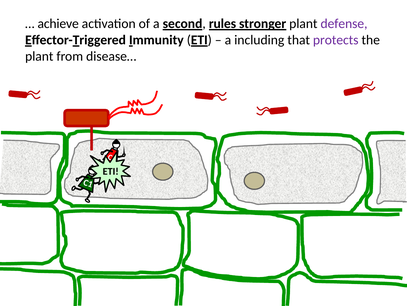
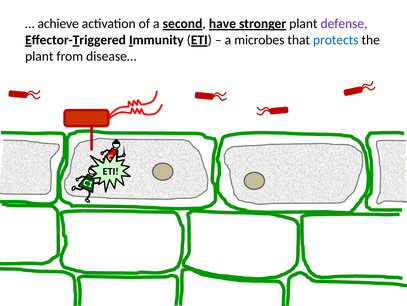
rules: rules -> have (222, 24)
including: including -> microbes (259, 40)
protects colour: purple -> blue (336, 40)
